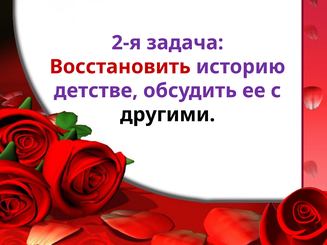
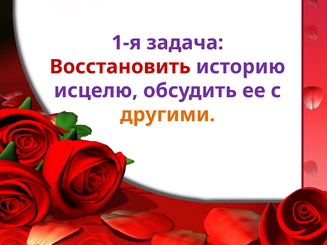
2-я: 2-я -> 1-я (126, 43)
детстве: детстве -> исцелю (96, 91)
другими colour: black -> orange (168, 115)
